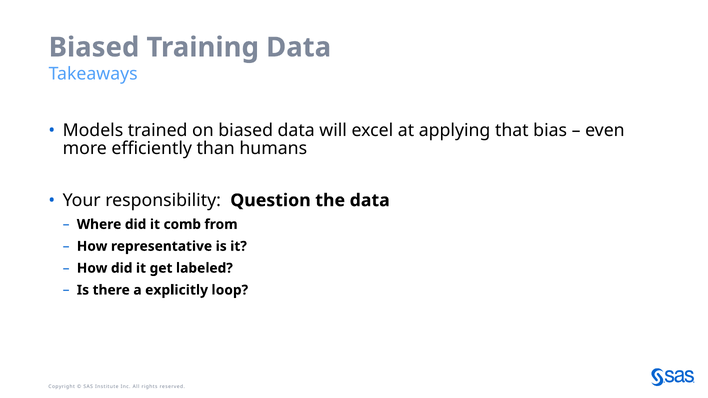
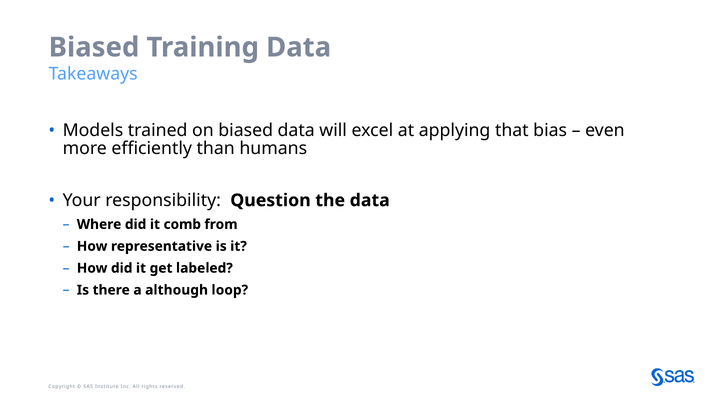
explicitly: explicitly -> although (177, 290)
